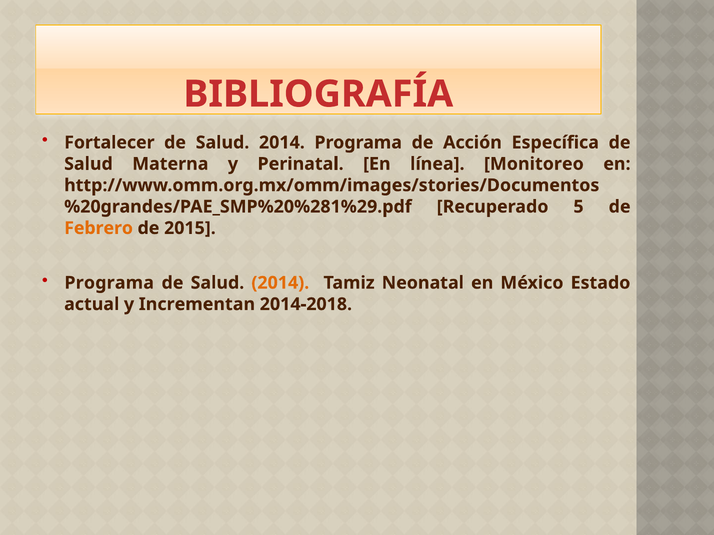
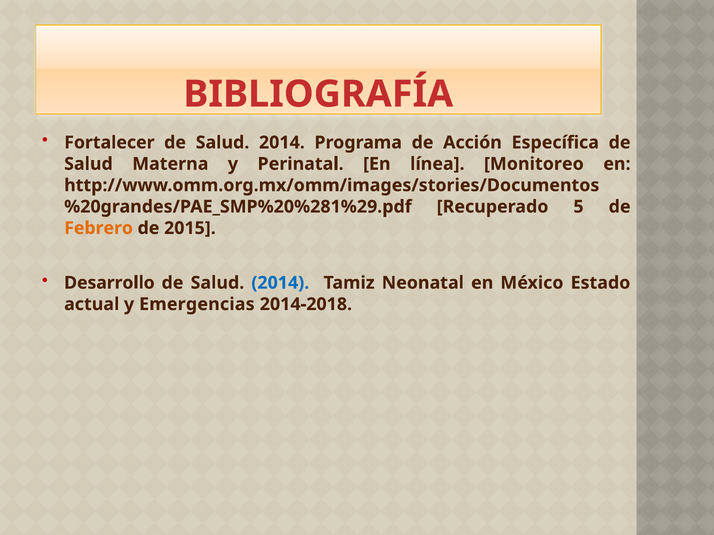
Programa: Programa -> Desarrollo (109, 283)
2014 colour: orange -> blue (280, 283)
Incrementan: Incrementan -> Emergencias (197, 305)
